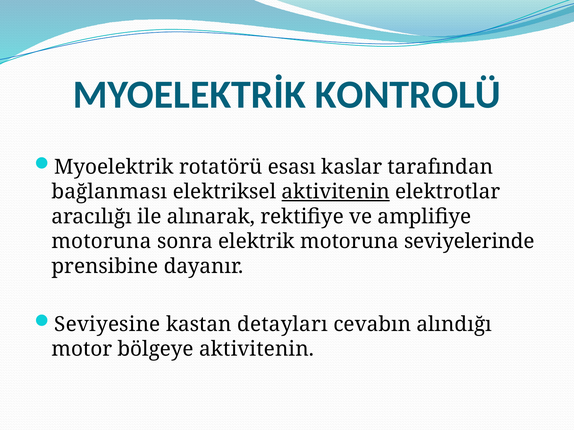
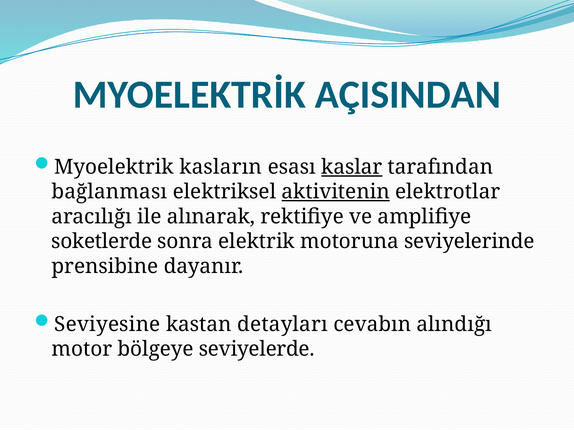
KONTROLÜ: KONTROLÜ -> AÇISINDAN (408, 95)
rotatörü: rotatörü -> kasların (221, 167)
kaslar underline: none -> present (352, 167)
motoruna: motoruna -> soketlerde (102, 242)
bölgeye aktivitenin: aktivitenin -> seviyelerde (257, 349)
